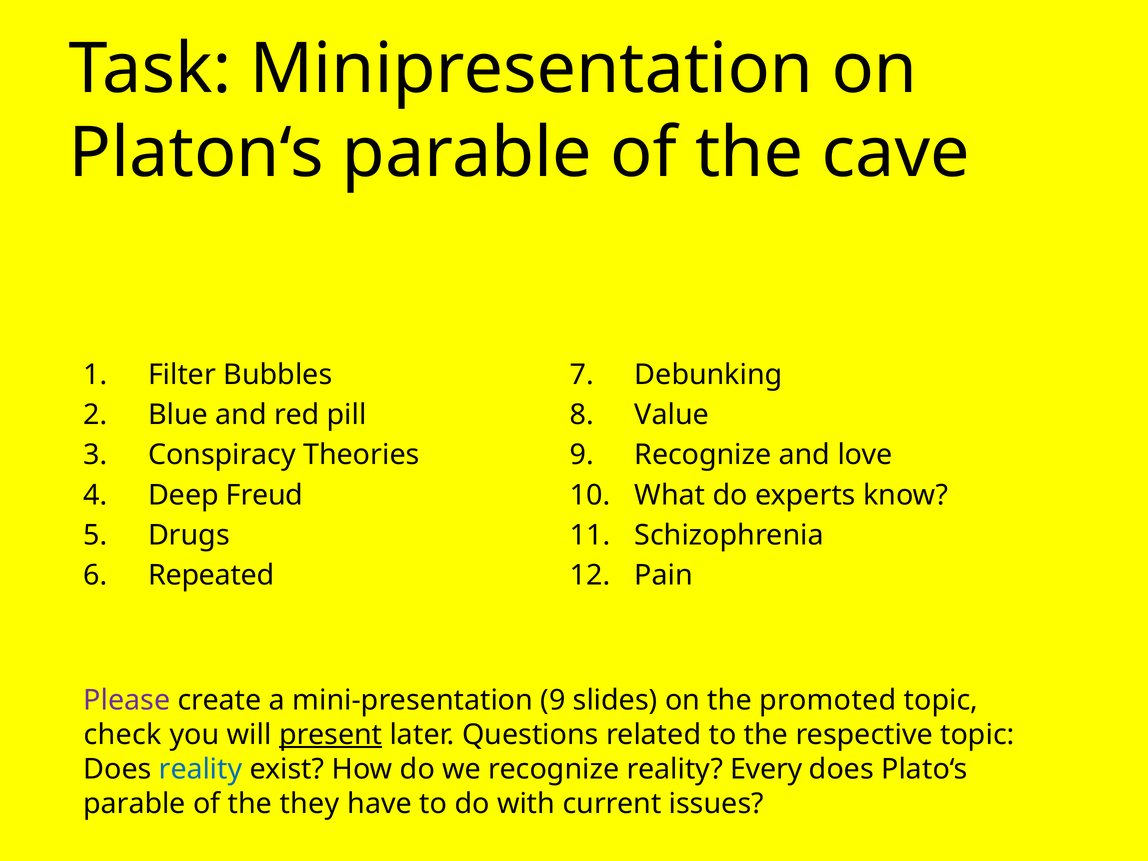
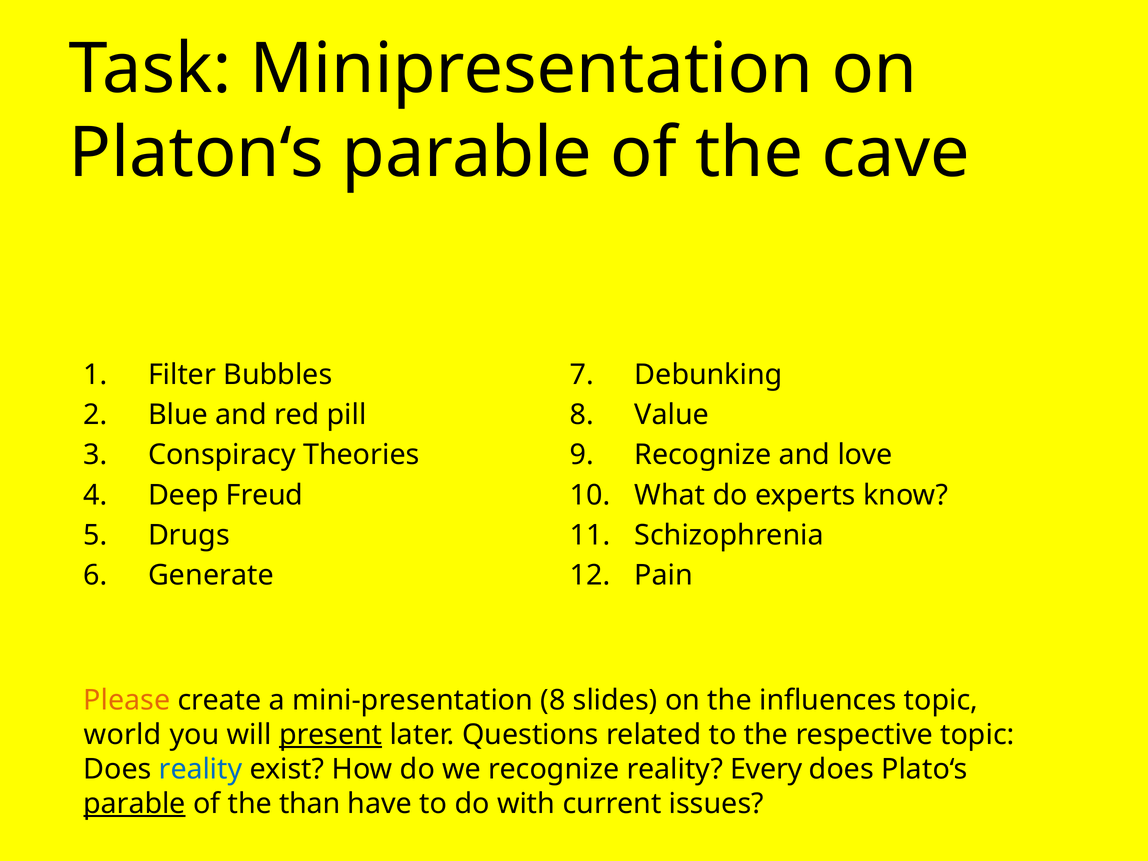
Repeated: Repeated -> Generate (211, 576)
Please colour: purple -> orange (127, 700)
mini-presentation 9: 9 -> 8 (553, 700)
promoted: promoted -> influences (828, 700)
check: check -> world (123, 735)
parable underline: none -> present (134, 804)
they: they -> than (310, 804)
